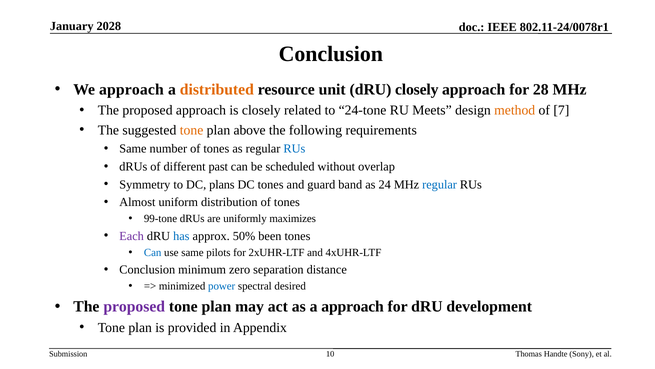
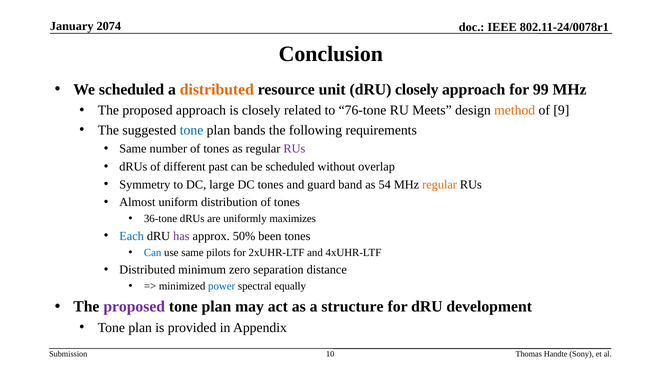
2028: 2028 -> 2074 (109, 26)
We approach: approach -> scheduled (132, 89)
28: 28 -> 99 (541, 89)
24-tone: 24-tone -> 76-tone (363, 110)
7: 7 -> 9 (561, 110)
tone colour: orange -> blue (192, 130)
above: above -> bands (250, 130)
RUs colour: blue -> purple (294, 149)
plans: plans -> large (222, 184)
24: 24 -> 54 (385, 184)
regular colour: blue -> orange (440, 184)
99-tone: 99-tone -> 36-tone (161, 219)
Each colour: purple -> blue (132, 236)
has colour: blue -> purple (181, 236)
Conclusion: Conclusion -> Distributed (147, 269)
desired: desired -> equally (290, 286)
a approach: approach -> structure (352, 306)
